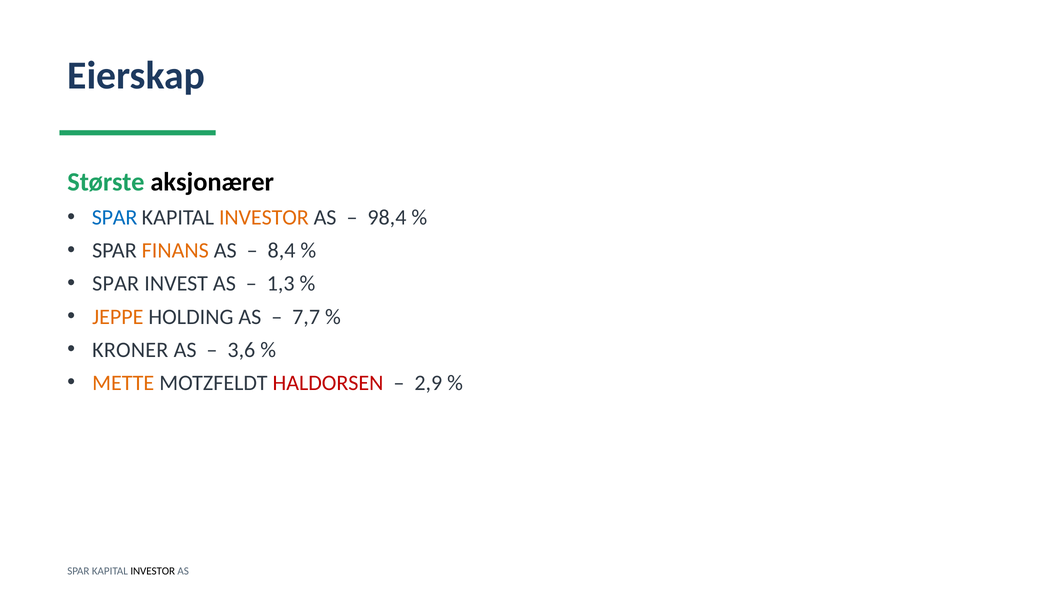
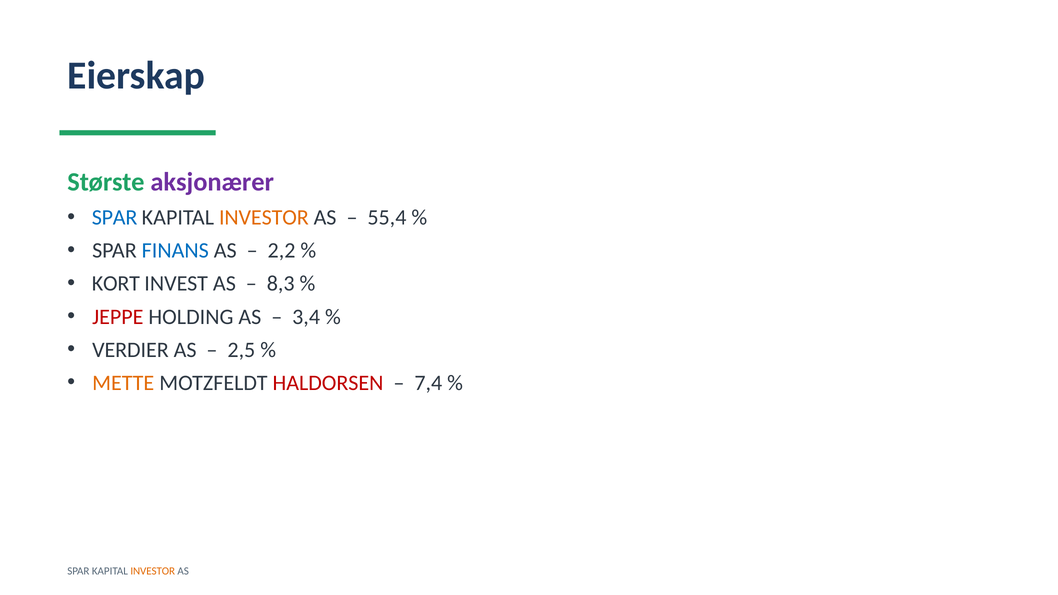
aksjonærer colour: black -> purple (212, 182)
98,4: 98,4 -> 55,4 (387, 218)
FINANS colour: orange -> blue (175, 251)
8,4: 8,4 -> 2,2 (282, 251)
SPAR: SPAR -> KORT (116, 284)
1,3: 1,3 -> 8,3 (281, 284)
JEPPE colour: orange -> red (118, 317)
7,7: 7,7 -> 3,4 (306, 317)
KRONER: KRONER -> VERDIER (130, 350)
3,6: 3,6 -> 2,5 (241, 350)
2,9: 2,9 -> 7,4 (428, 383)
INVESTOR colour: black -> orange (153, 571)
